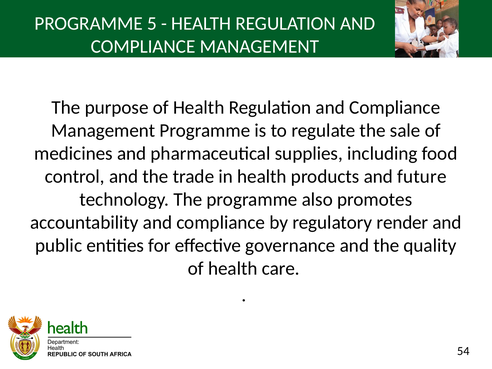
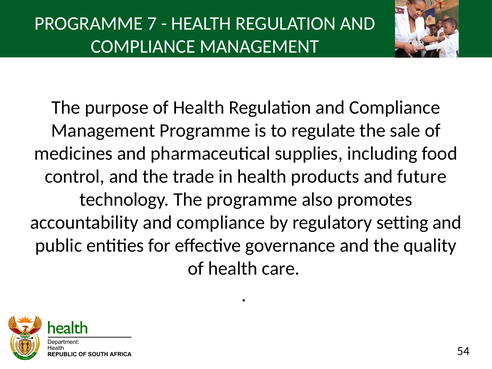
5: 5 -> 7 (152, 23)
render: render -> setting (402, 223)
